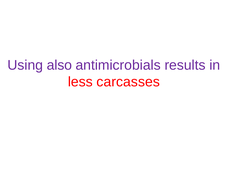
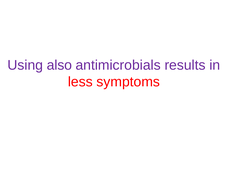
carcasses: carcasses -> symptoms (128, 82)
